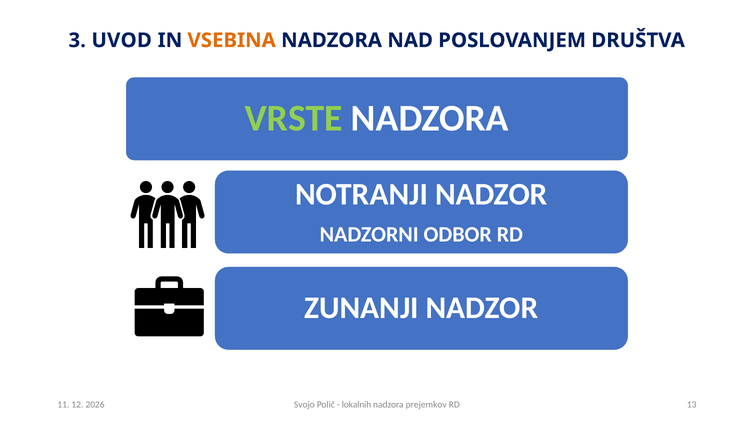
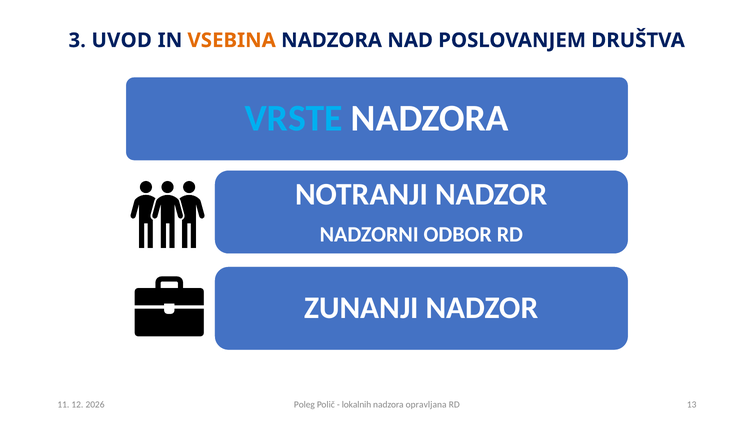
VRSTE colour: light green -> light blue (294, 119)
Svojo: Svojo -> Poleg (304, 405)
prejemkov: prejemkov -> opravljana (426, 405)
